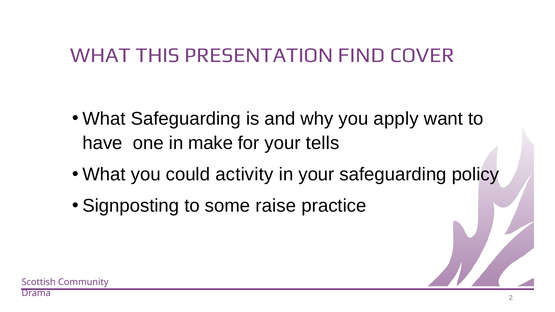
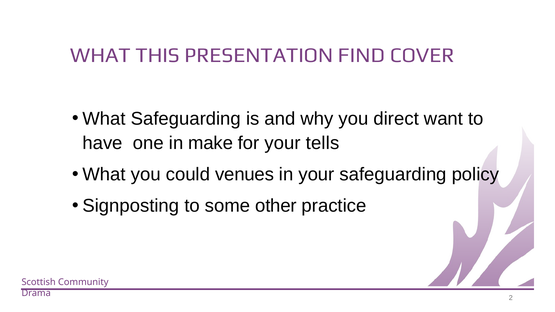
apply: apply -> direct (396, 119)
activity: activity -> venues (245, 175)
raise: raise -> other (276, 206)
